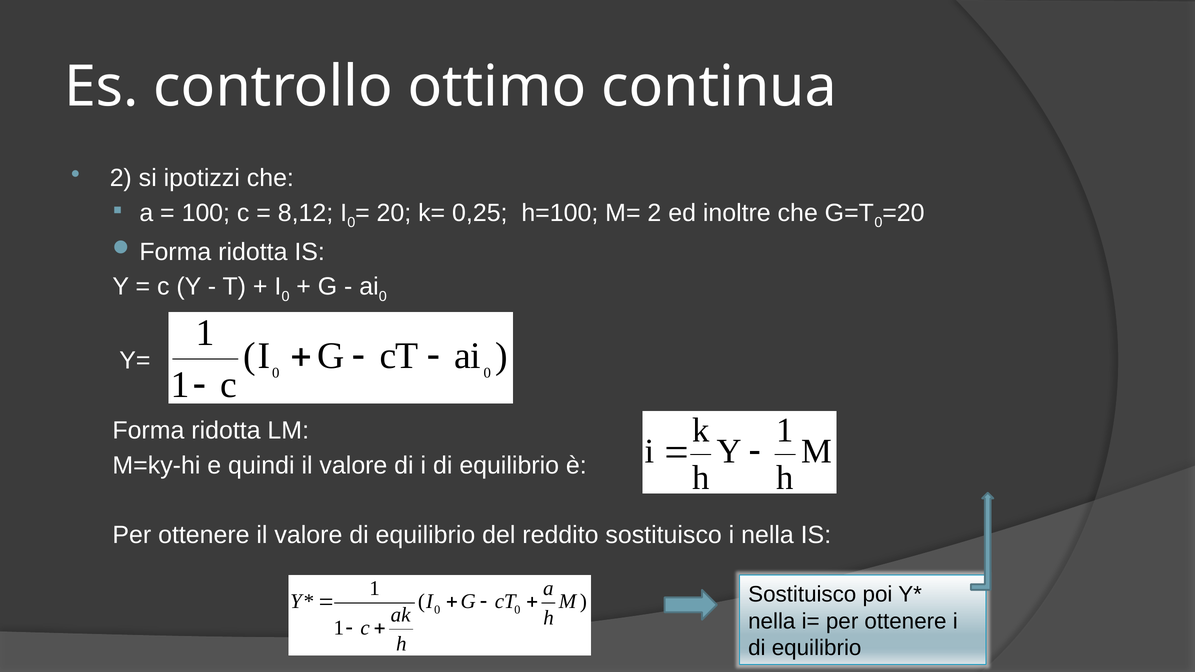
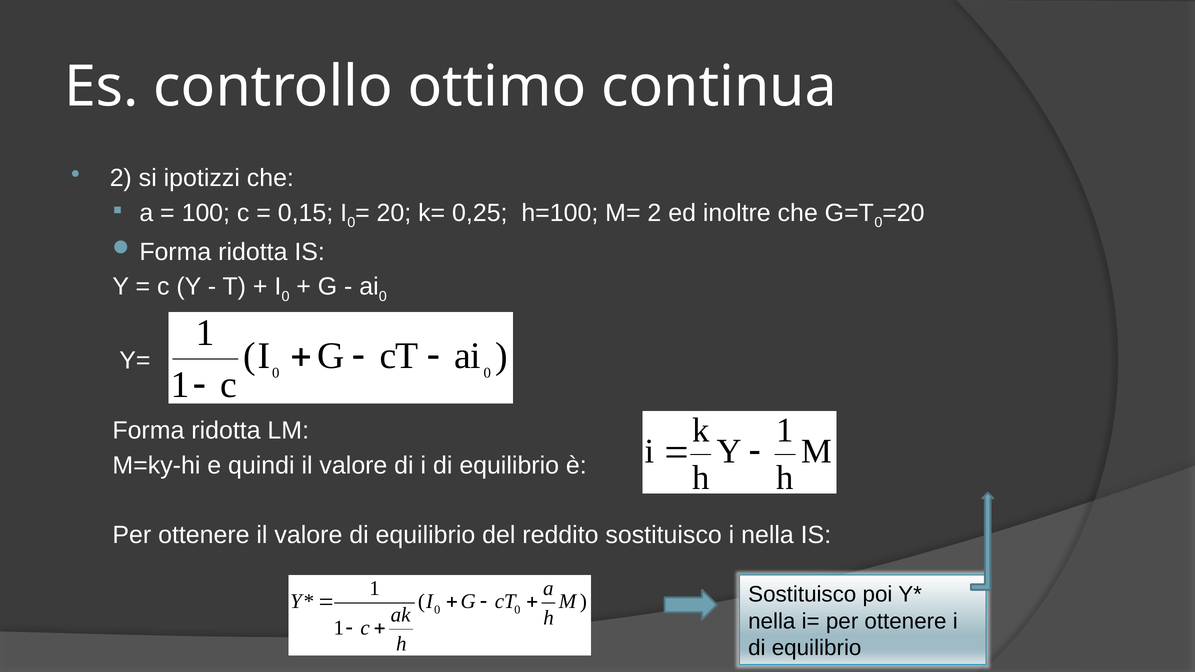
8,12: 8,12 -> 0,15 (306, 213)
